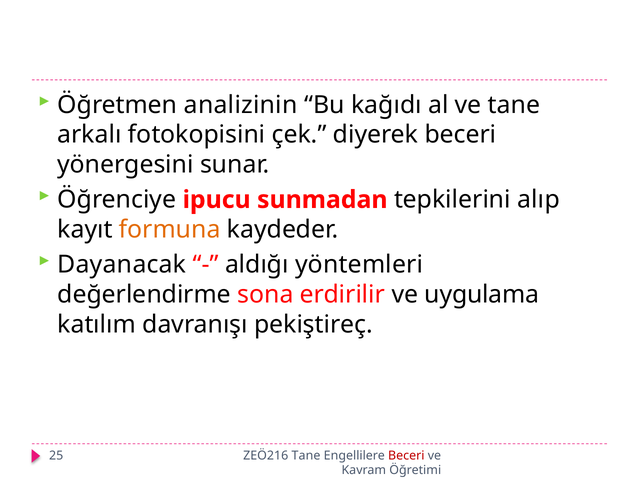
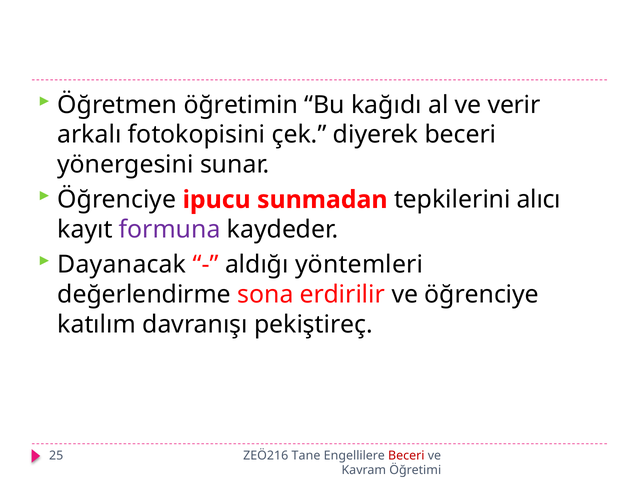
analizinin: analizinin -> öğretimin (241, 105)
ve tane: tane -> verir (514, 105)
alıp: alıp -> alıcı (539, 200)
formuna colour: orange -> purple (170, 230)
ve uygulama: uygulama -> öğrenciye (482, 295)
